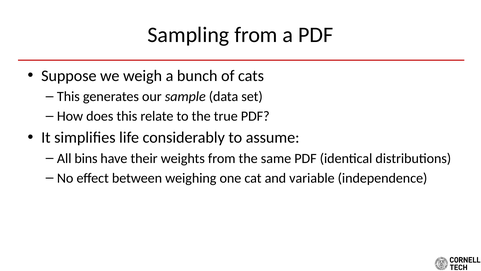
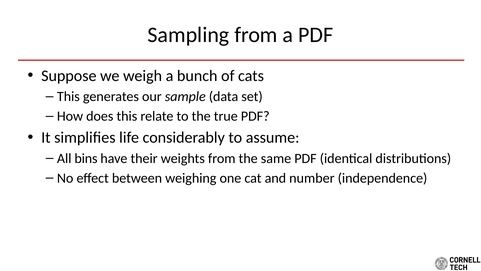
variable: variable -> number (312, 178)
